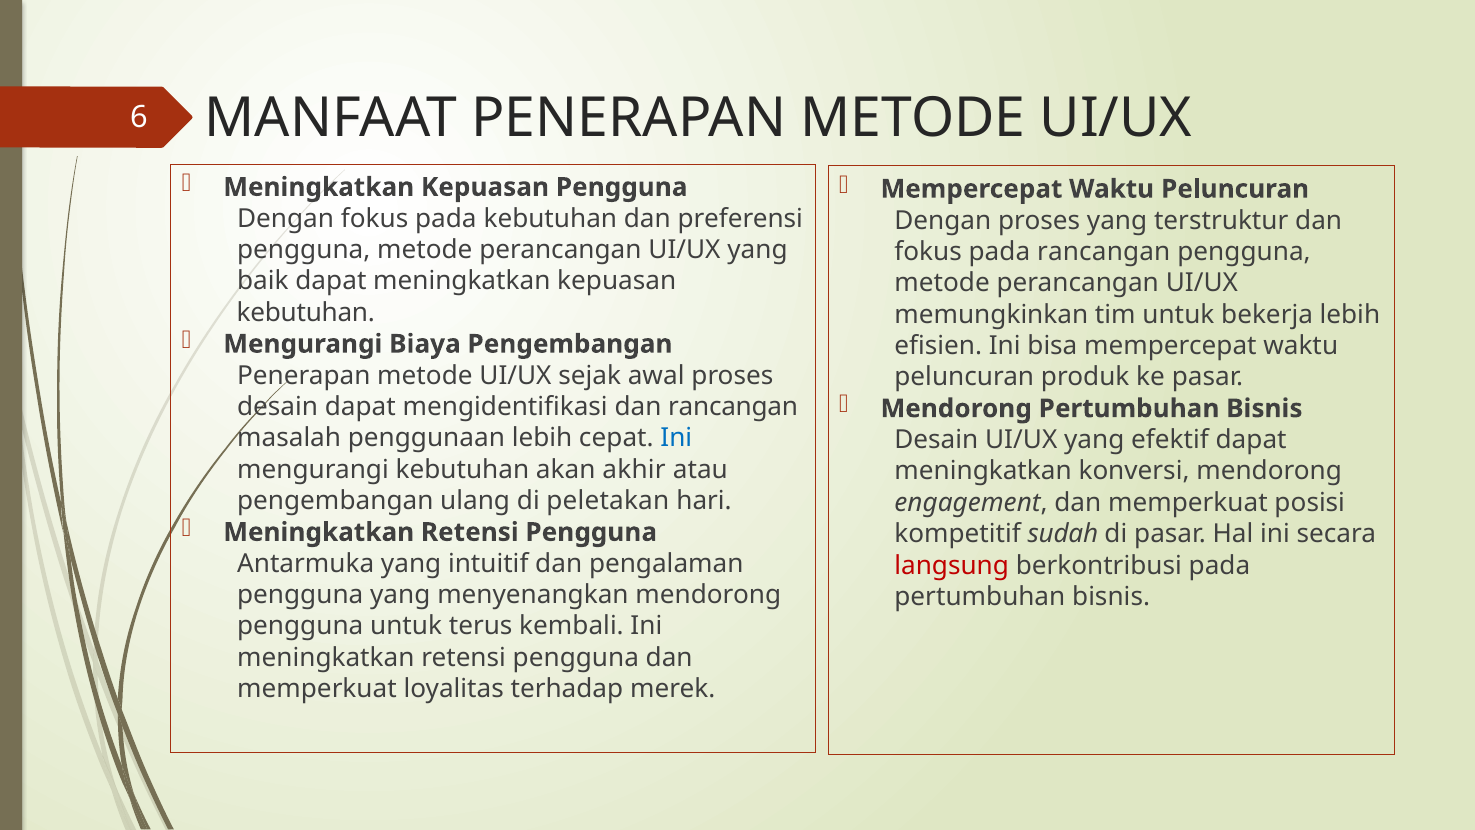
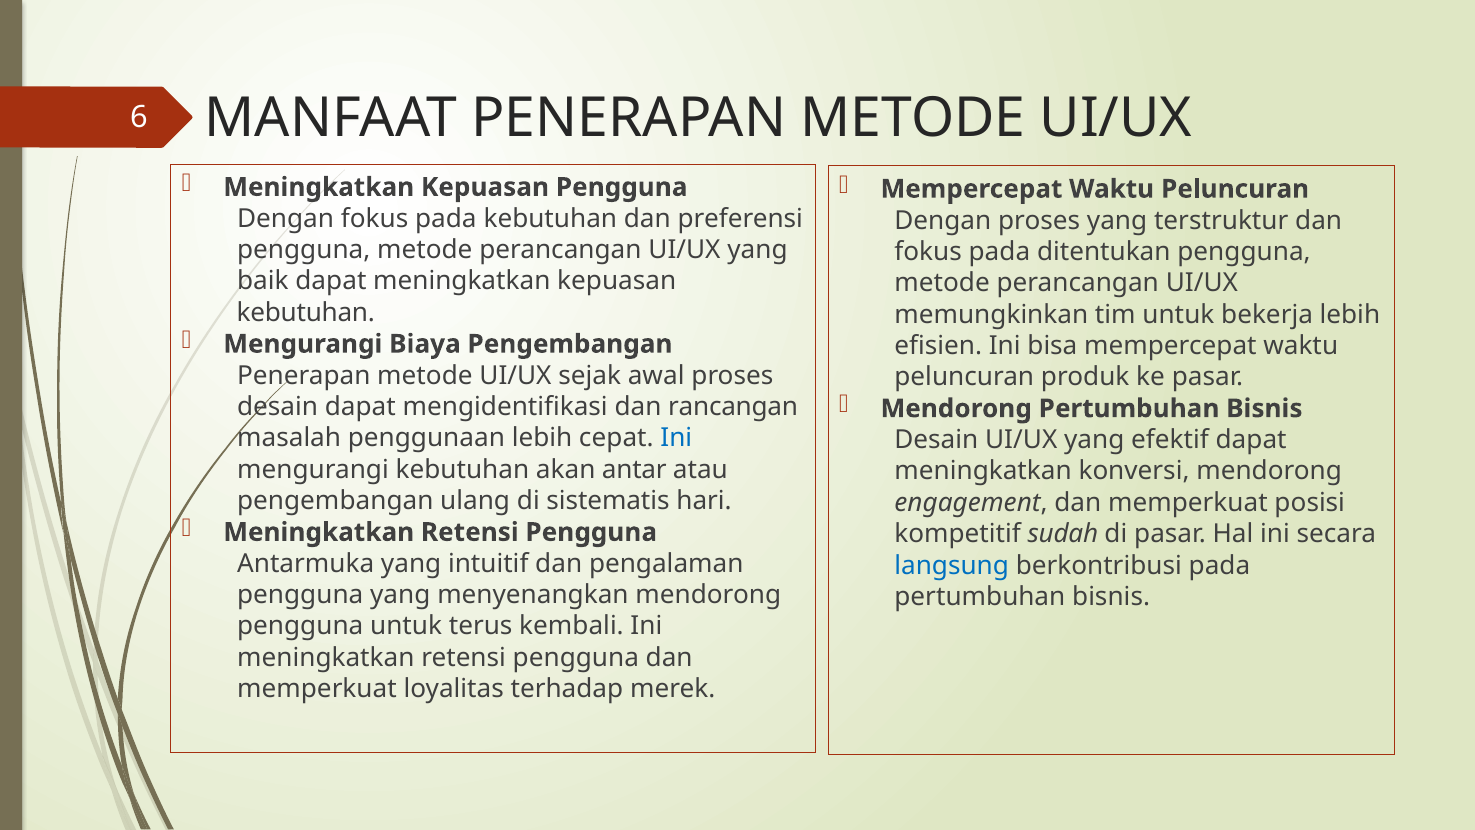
pada rancangan: rancangan -> ditentukan (1104, 252)
akhir: akhir -> antar (634, 469)
peletakan: peletakan -> sistematis (608, 501)
langsung colour: red -> blue (952, 565)
